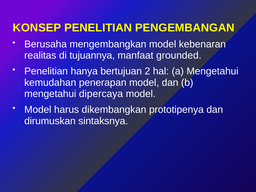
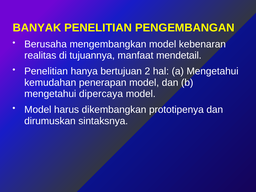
KONSEP: KONSEP -> BANYAK (37, 28)
grounded: grounded -> mendetail (179, 56)
